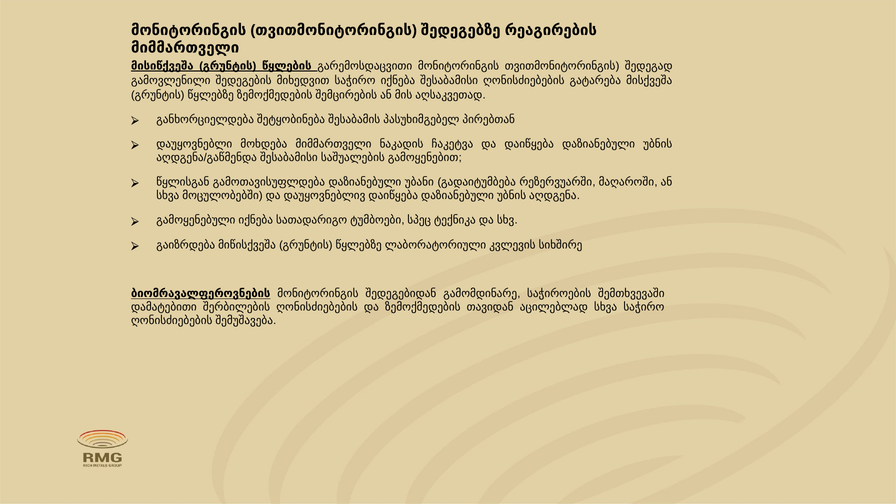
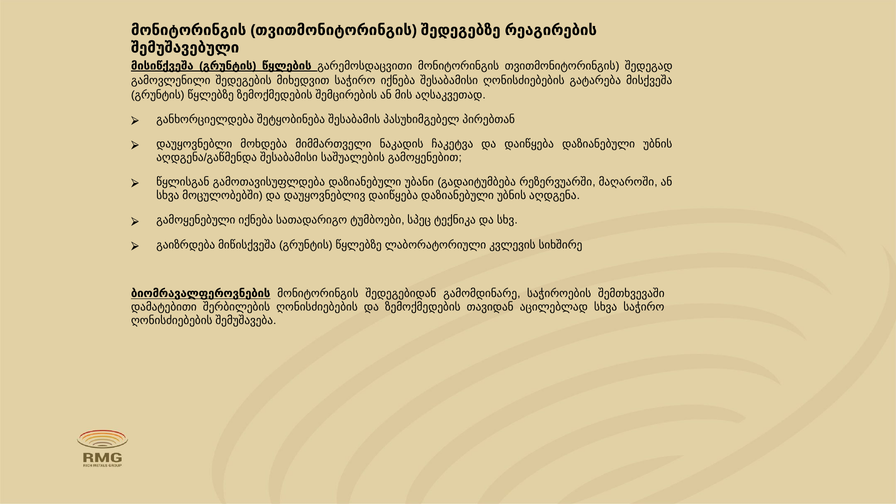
მიმმართველი: მიმმართველი -> შემუშავებული (185, 48)
